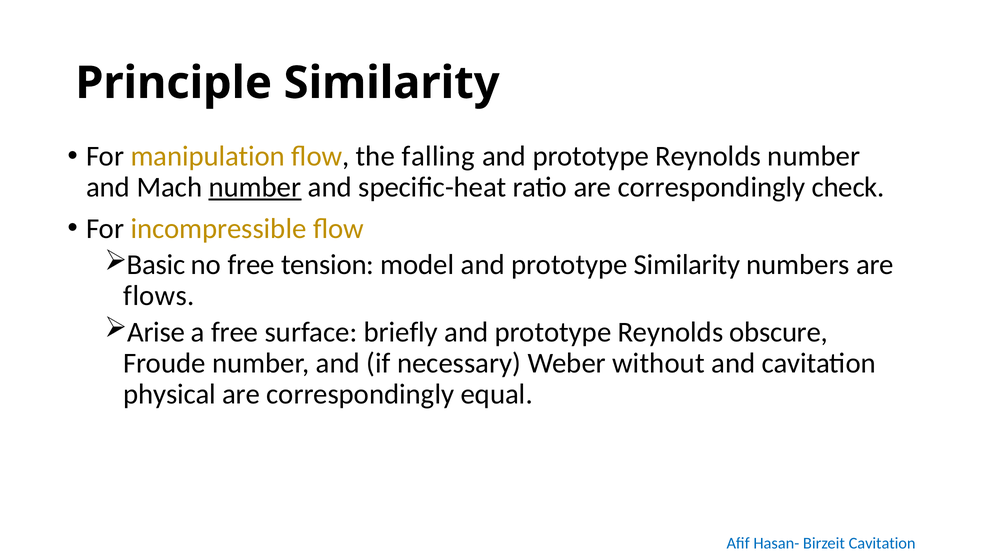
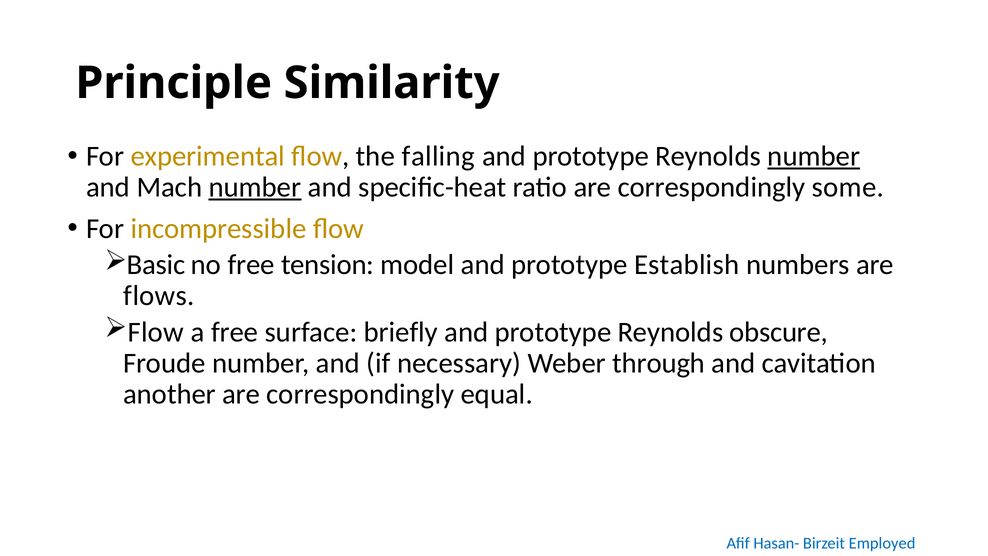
manipulation: manipulation -> experimental (208, 156)
number underline: none -> present (814, 156)
check: check -> some (848, 187)
prototype Similarity: Similarity -> Establish (687, 265)
Arise: Arise -> Flow (156, 332)
without: without -> through (659, 363)
physical: physical -> another (170, 394)
Birzeit Cavitation: Cavitation -> Employed (882, 543)
